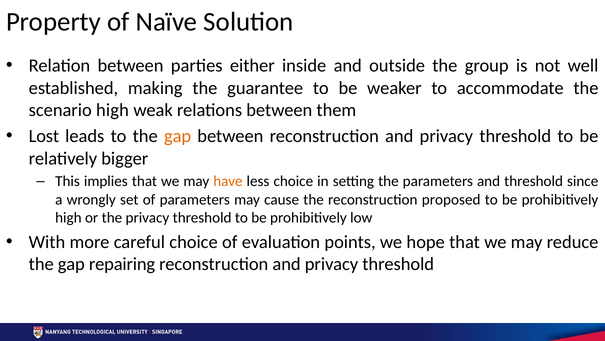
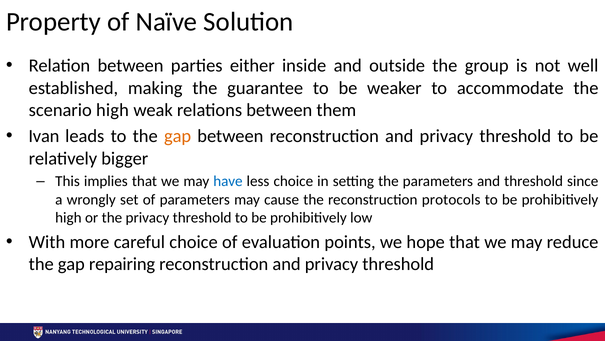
Lost: Lost -> Ivan (44, 136)
have colour: orange -> blue (228, 181)
proposed: proposed -> protocols (451, 199)
